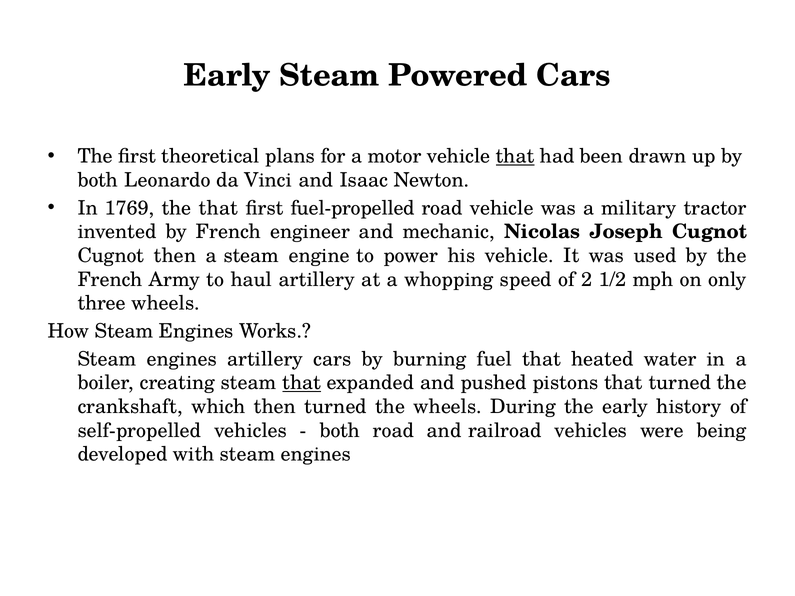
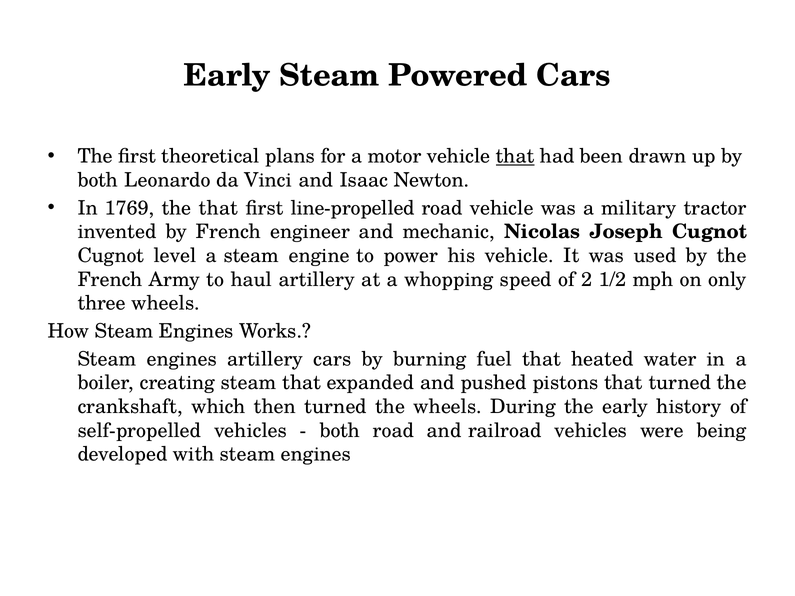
fuel-propelled: fuel-propelled -> line-propelled (353, 208)
Cugnot then: then -> level (175, 256)
that underline: present -> none (302, 383)
